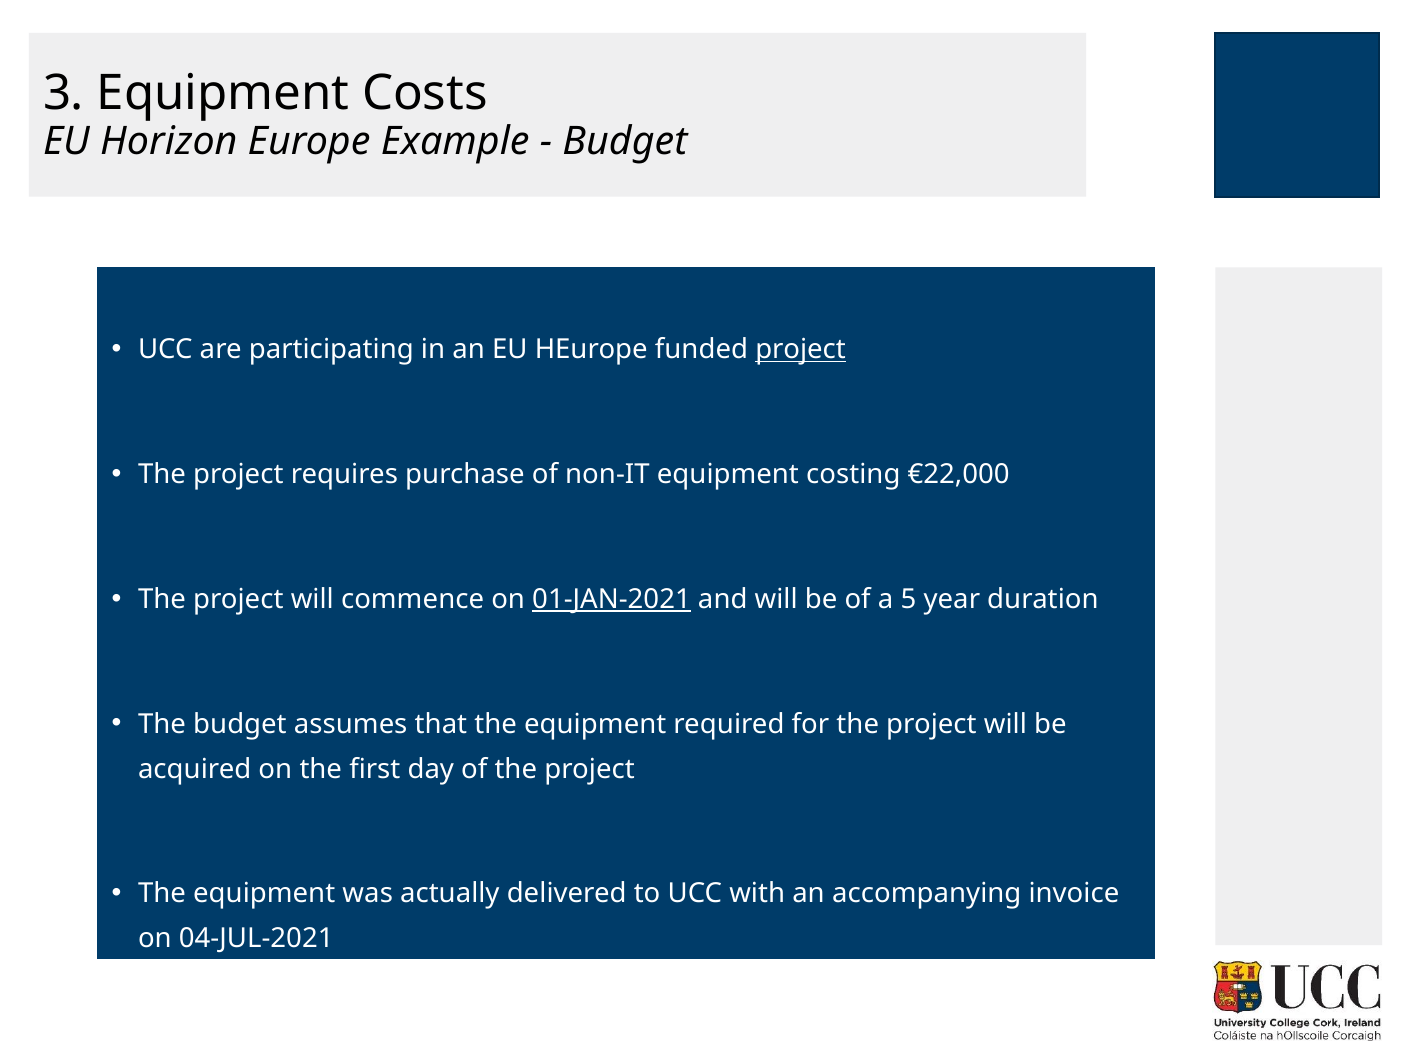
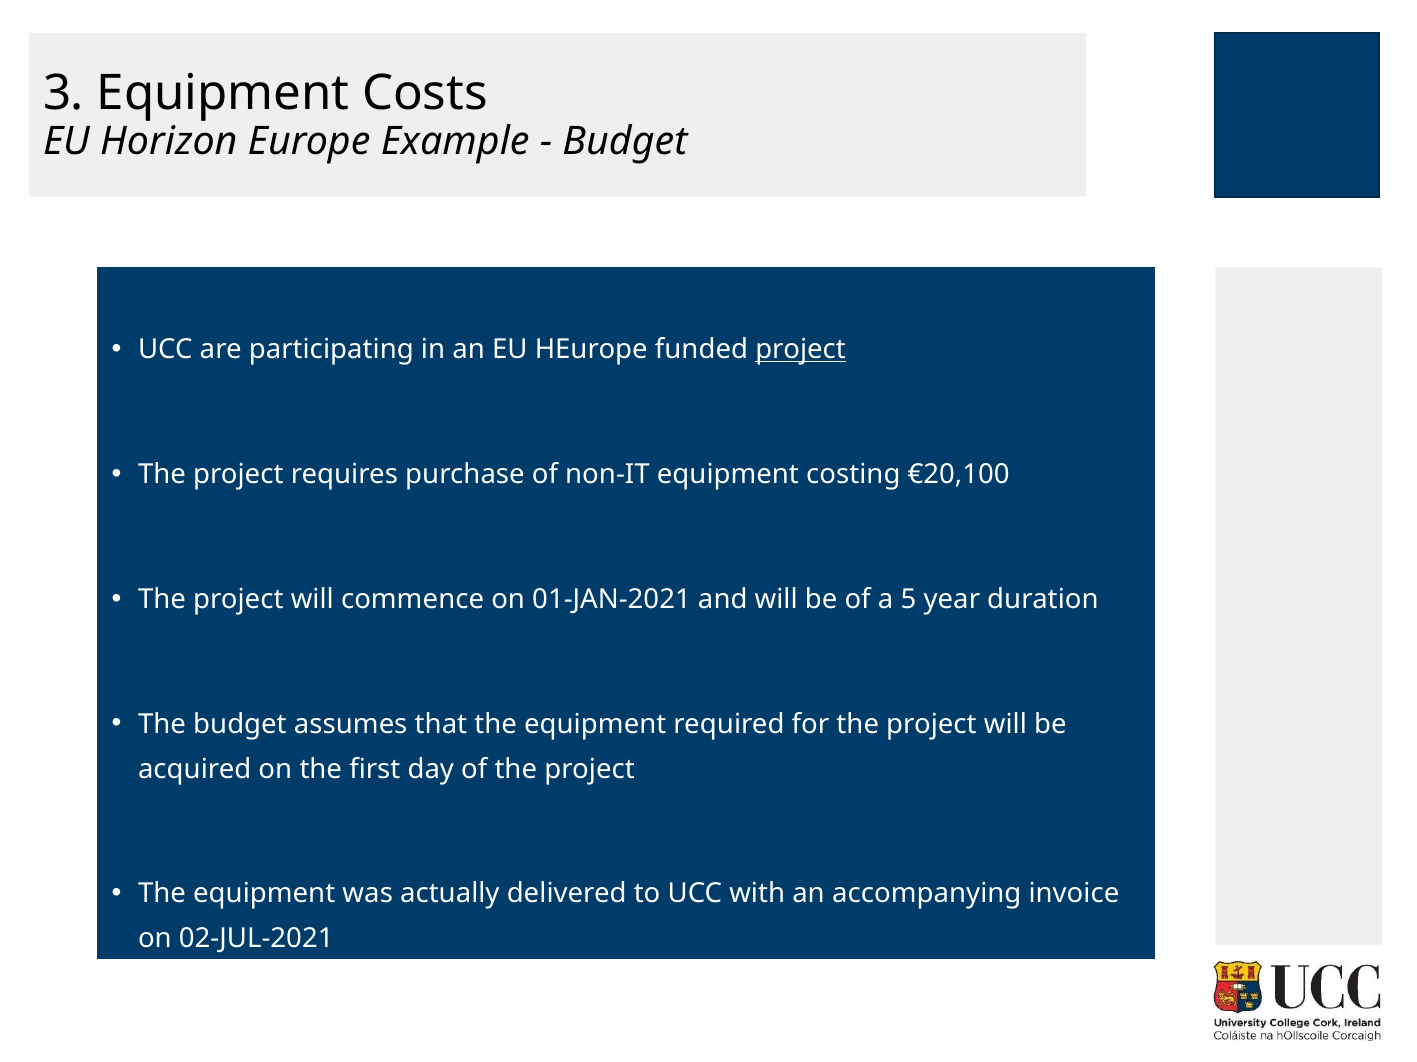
€22,000: €22,000 -> €20,100 (959, 475)
01-JAN-2021 underline: present -> none (612, 600)
04-JUL-2021: 04-JUL-2021 -> 02-JUL-2021 (256, 939)
